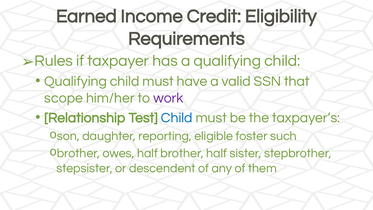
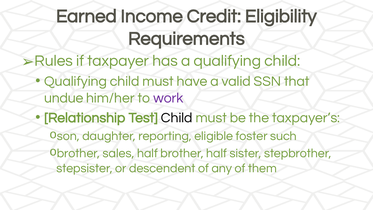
scope: scope -> undue (64, 98)
Child colour: blue -> black (177, 118)
owes: owes -> sales (118, 153)
